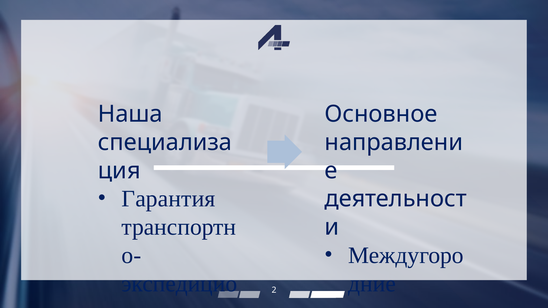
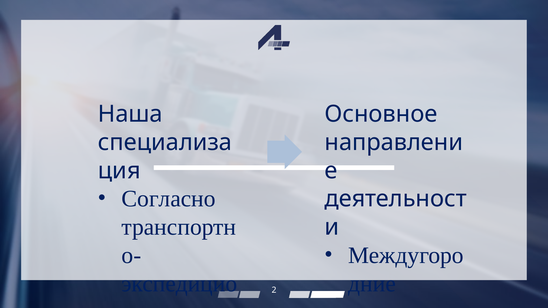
Гарантия: Гарантия -> Согласно (169, 199)
